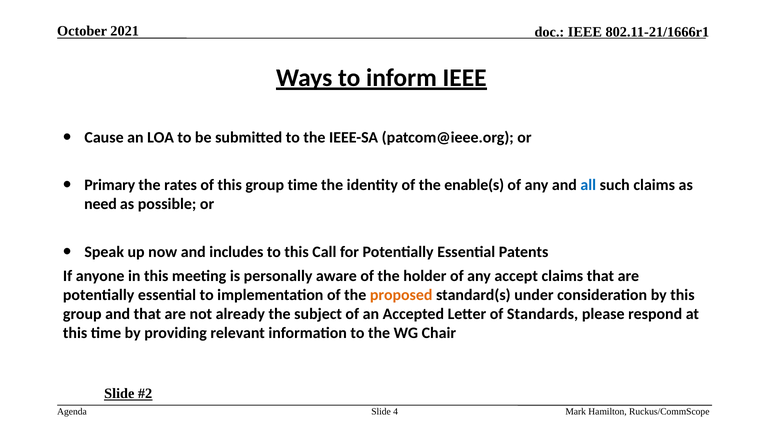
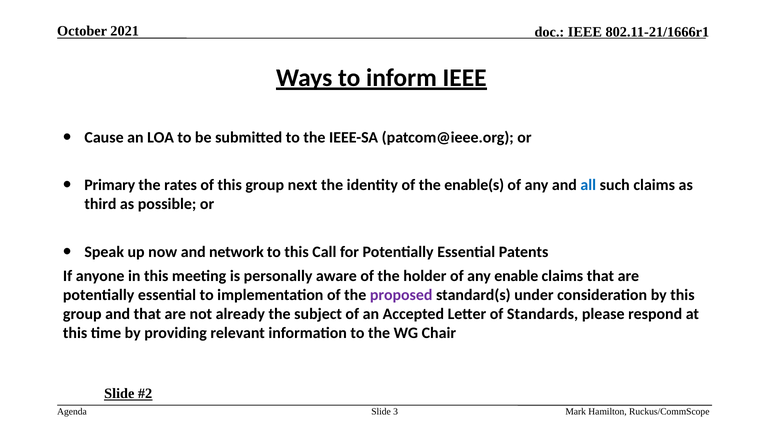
group time: time -> next (303, 185)
need: need -> third (100, 204)
includes: includes -> network (236, 252)
accept: accept -> enable (516, 276)
proposed colour: orange -> purple (401, 295)
4: 4 -> 3 (396, 412)
